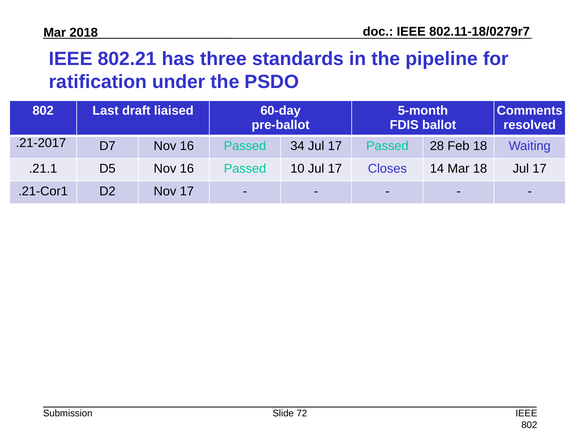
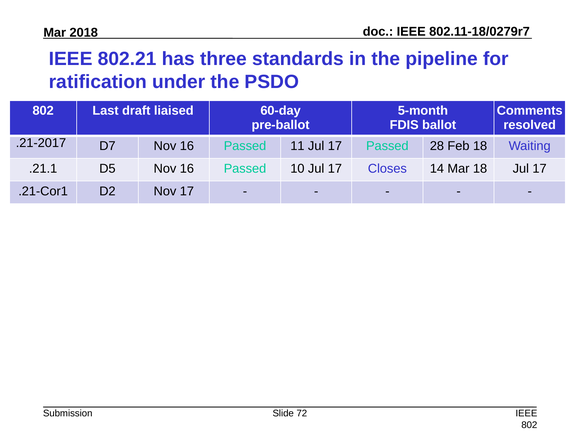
34: 34 -> 11 (297, 146)
